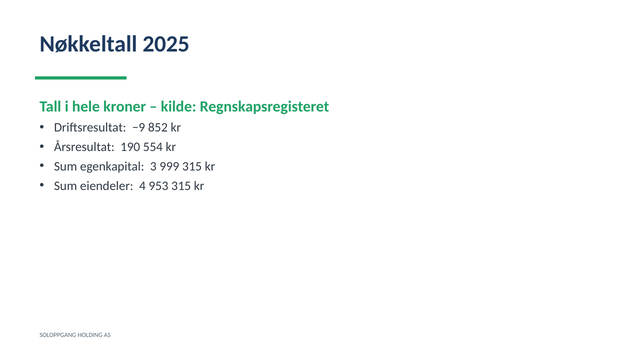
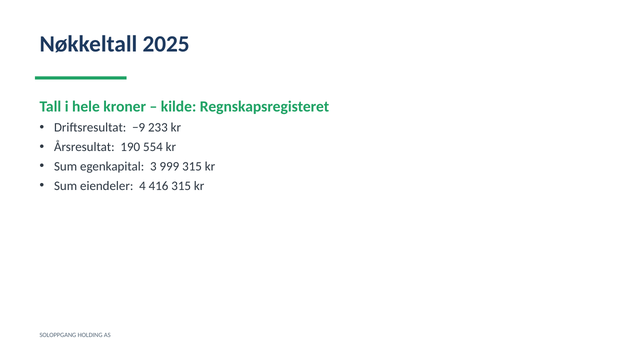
852: 852 -> 233 (158, 128)
953: 953 -> 416 (159, 186)
